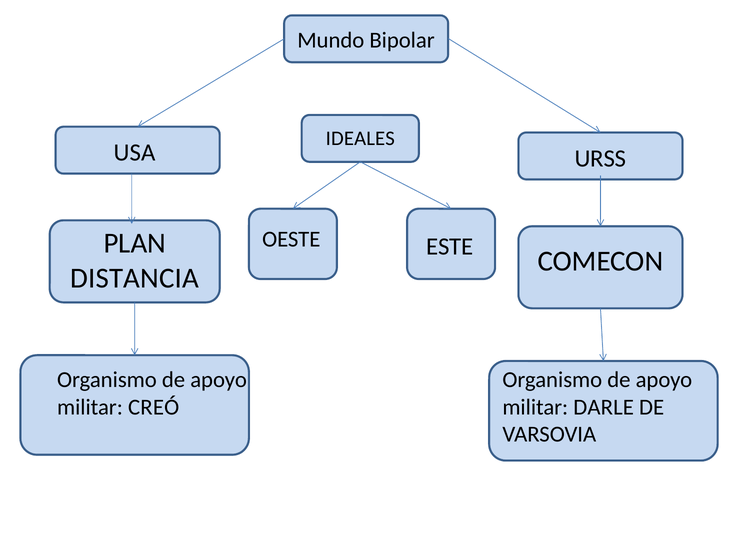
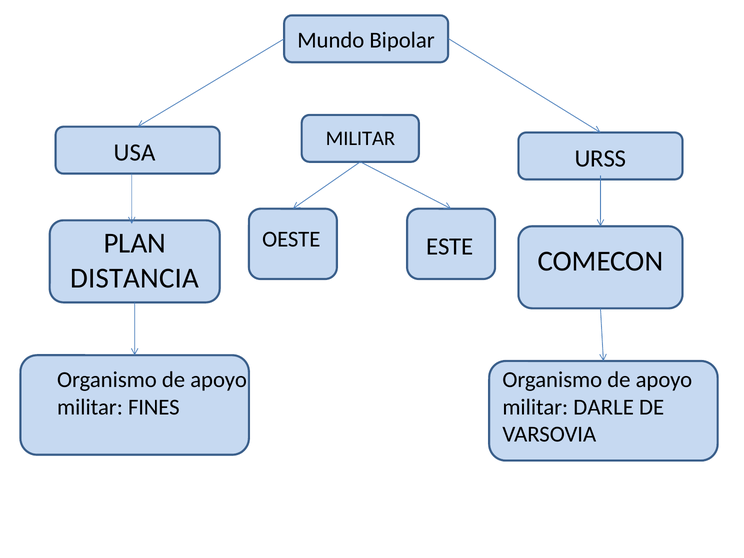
IDEALES: IDEALES -> MILITAR (360, 138)
CREÓ: CREÓ -> FINES (154, 407)
